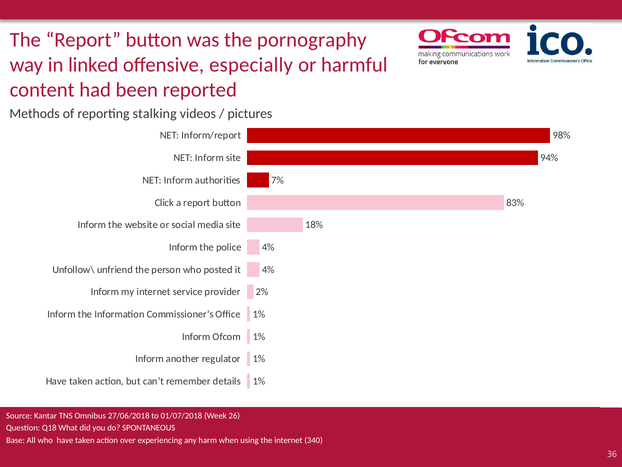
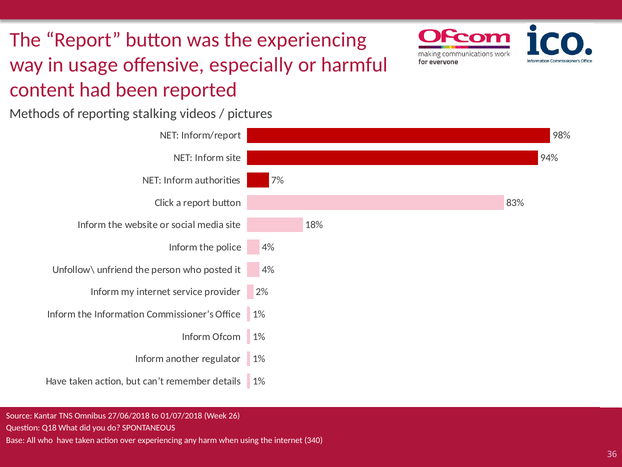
the pornography: pornography -> experiencing (312, 40)
linked: linked -> usage (93, 65)
